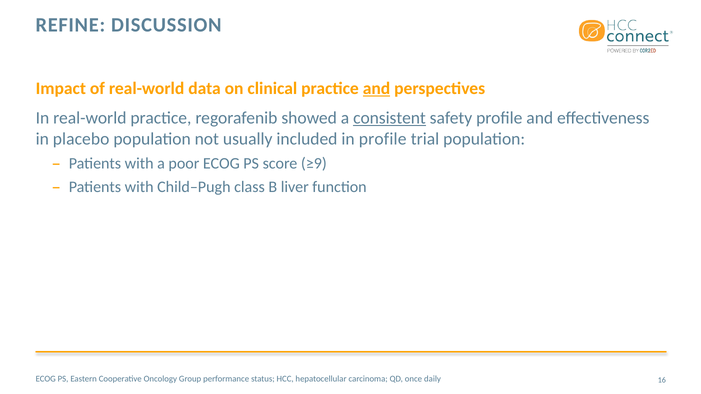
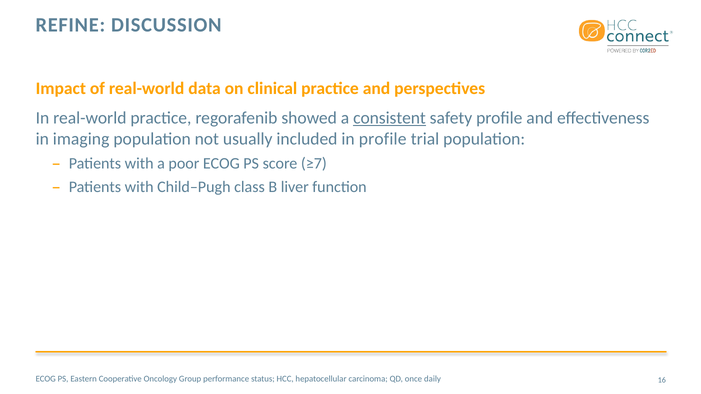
and underline: present -> none (377, 88)
placebo: placebo -> imaging (81, 139)
≥9: ≥9 -> ≥7 (314, 164)
